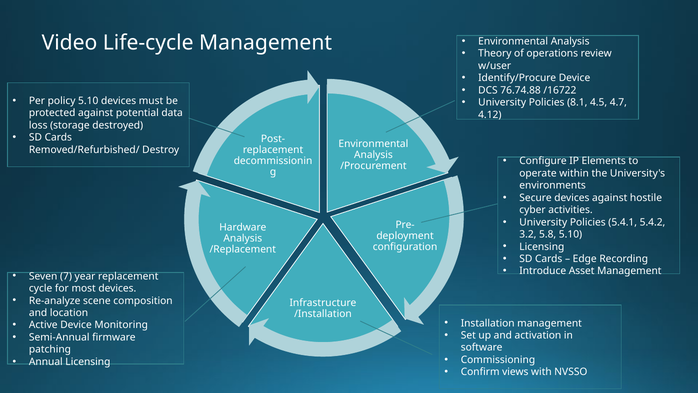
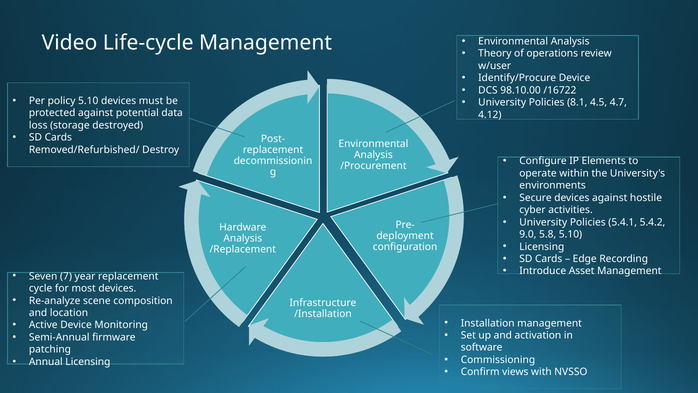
76.74.88: 76.74.88 -> 98.10.00 (521, 90)
3.2: 3.2 -> 9.0 (528, 234)
